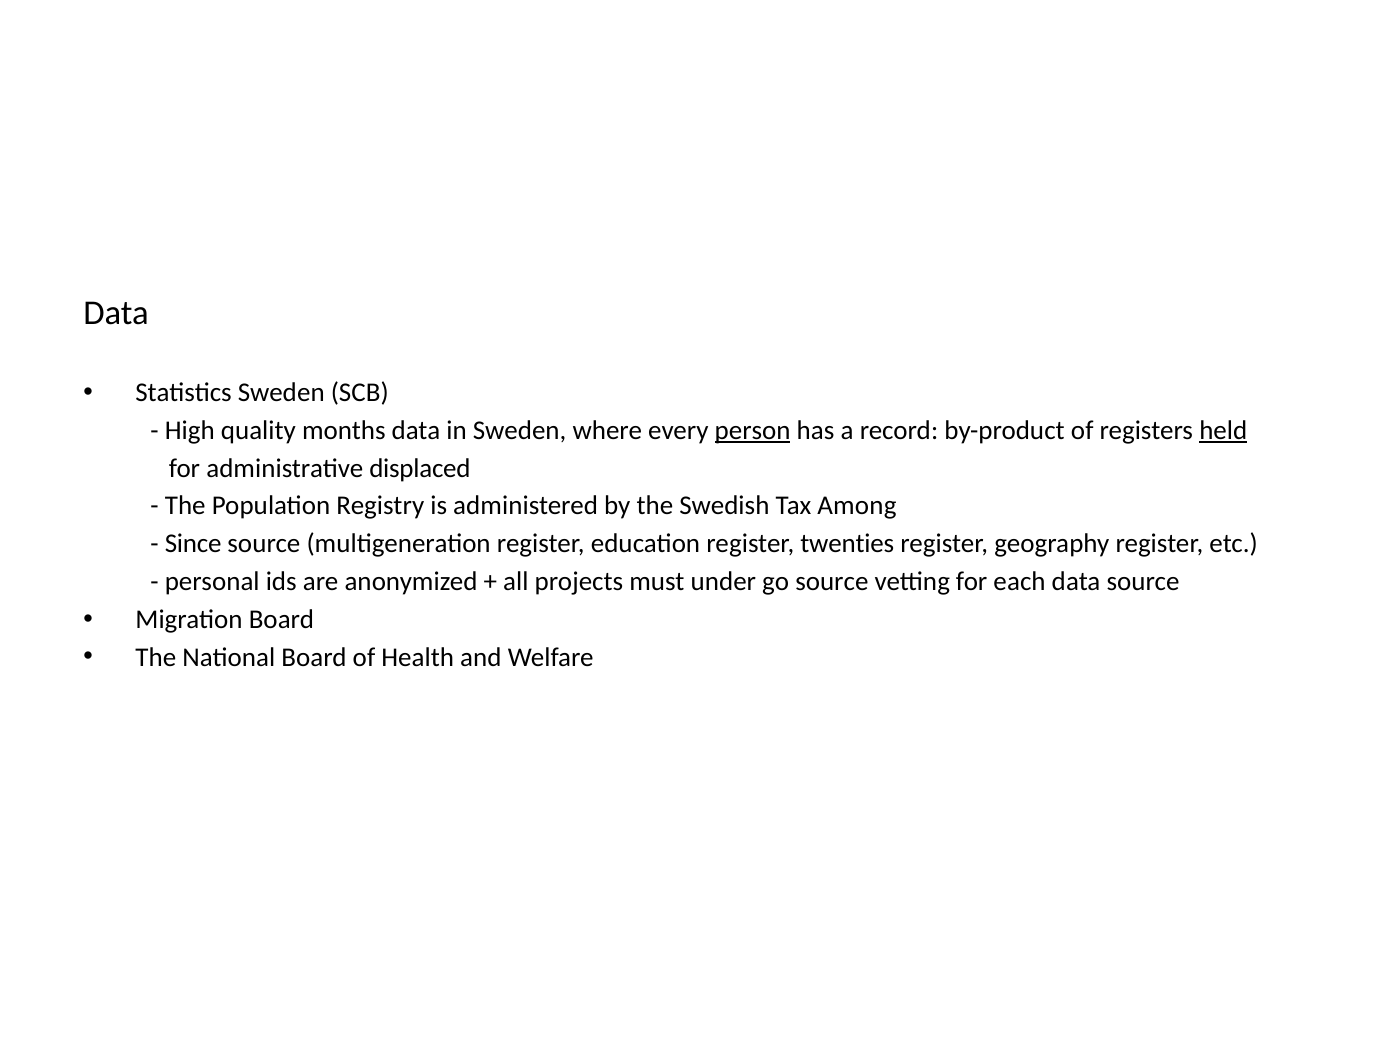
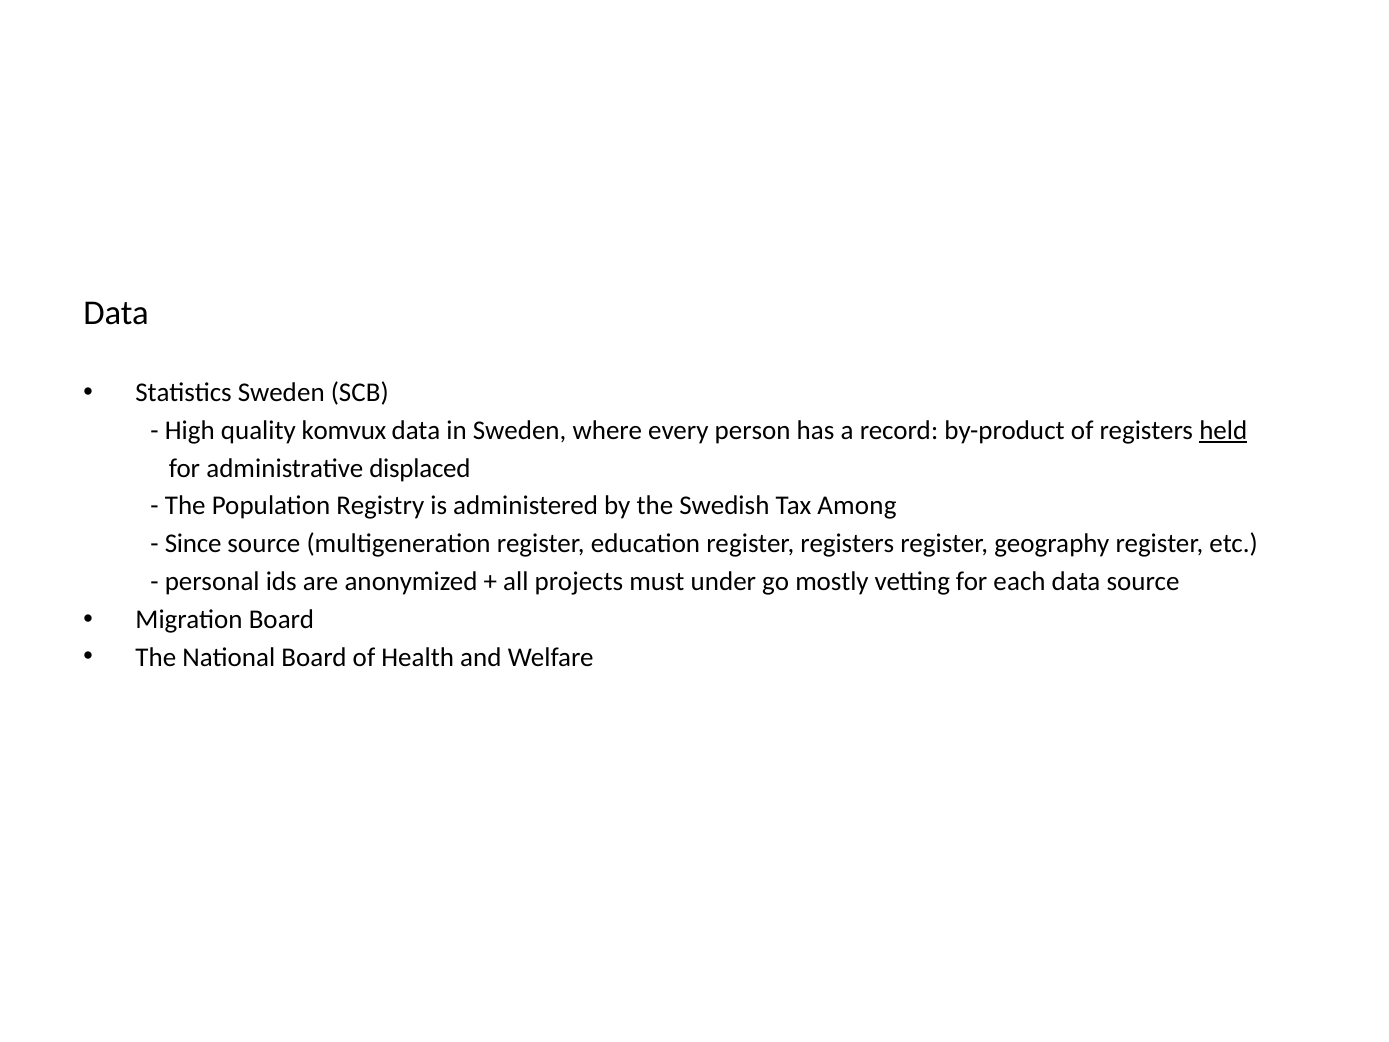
months: months -> komvux (344, 430)
person underline: present -> none (753, 430)
register twenties: twenties -> registers (847, 544)
go source: source -> mostly (832, 582)
